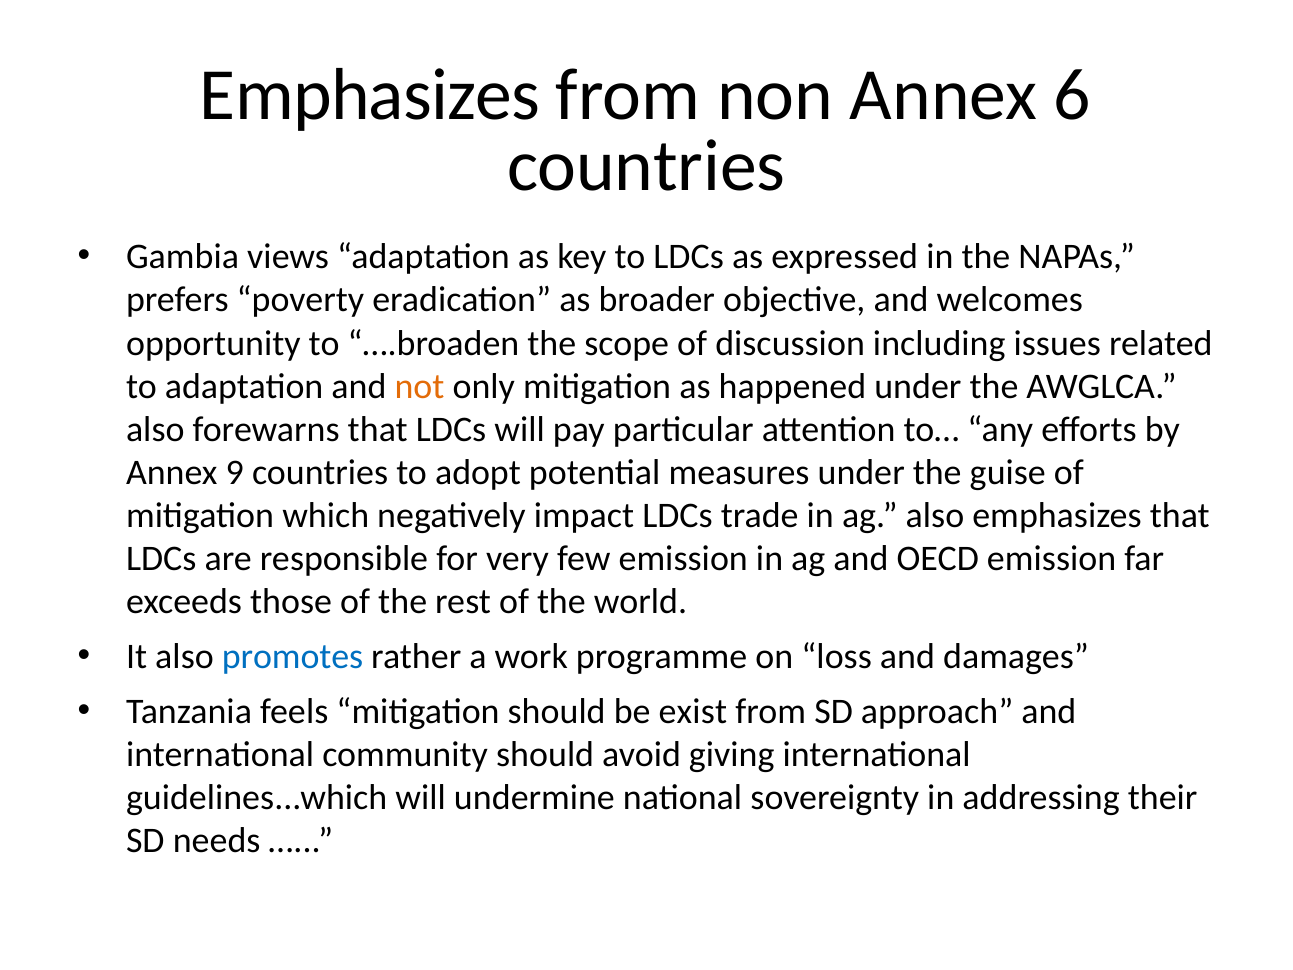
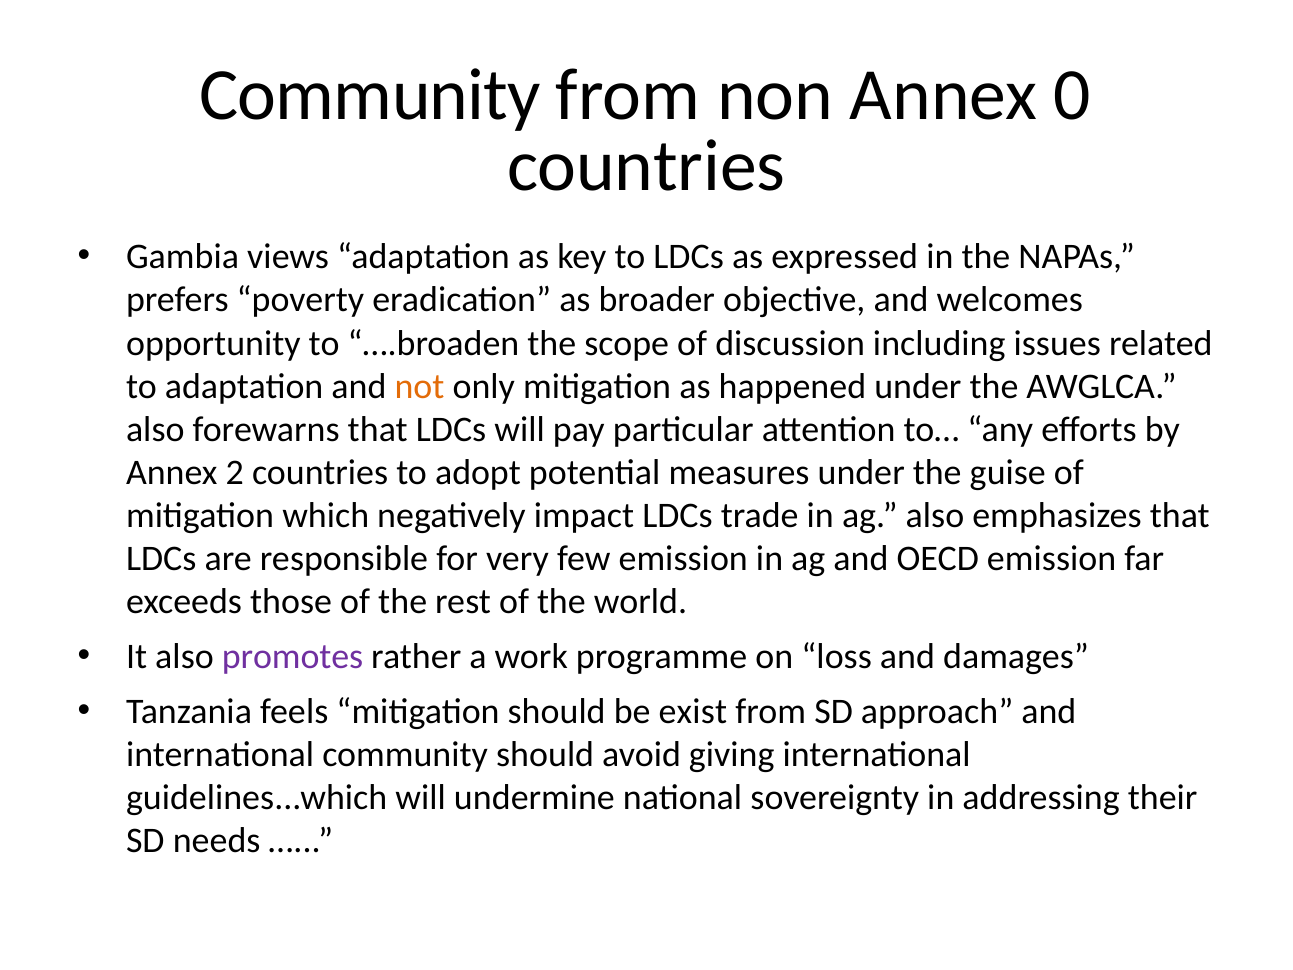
Emphasizes: Emphasizes -> Community (370, 95)
6: 6 -> 0 (1072, 95)
9: 9 -> 2 (235, 472)
promotes colour: blue -> purple (293, 656)
